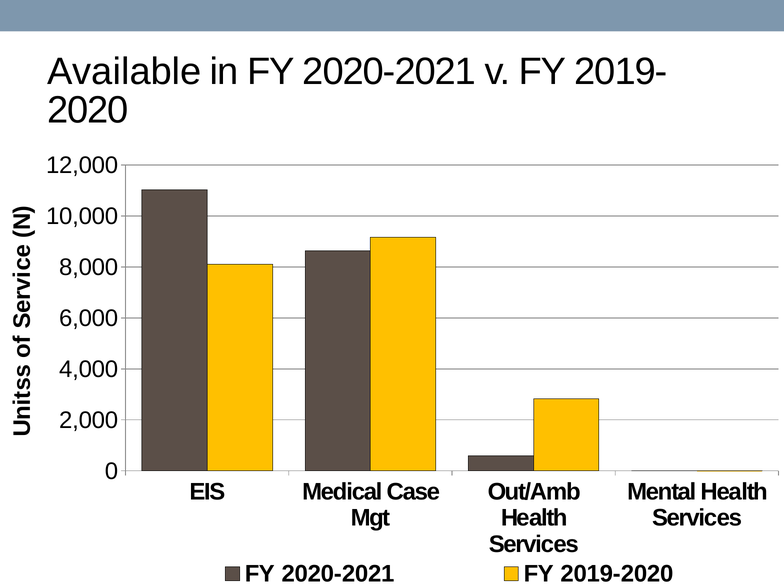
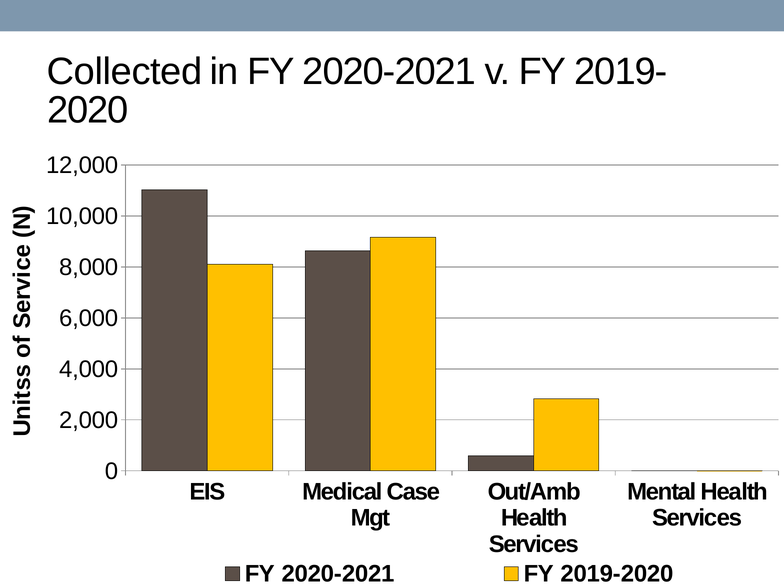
Available: Available -> Collected (124, 72)
